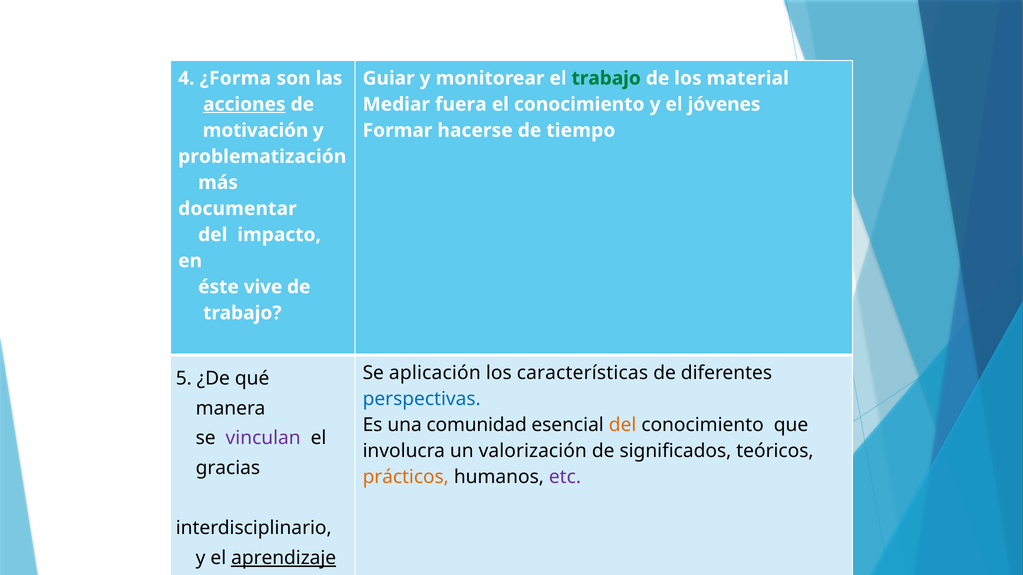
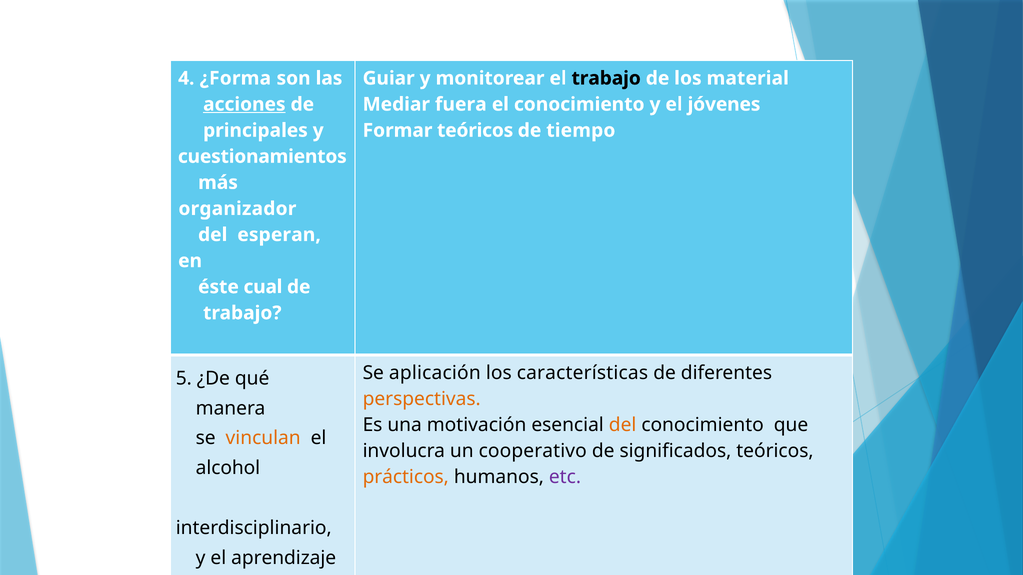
trabajo colour: green -> black (606, 78)
motivación: motivación -> principales (255, 131)
Formar hacerse: hacerse -> teóricos (475, 131)
problematización: problematización -> cuestionamientos (262, 157)
documentar: documentar -> organizador (237, 209)
impacto: impacto -> esperan (279, 235)
vive: vive -> cual (263, 287)
perspectivas colour: blue -> orange (422, 399)
comunidad: comunidad -> motivación (477, 425)
vinculan colour: purple -> orange (263, 438)
un valorización: valorización -> cooperativo (533, 451)
gracias: gracias -> alcohol (228, 468)
aprendizaje underline: present -> none (284, 558)
